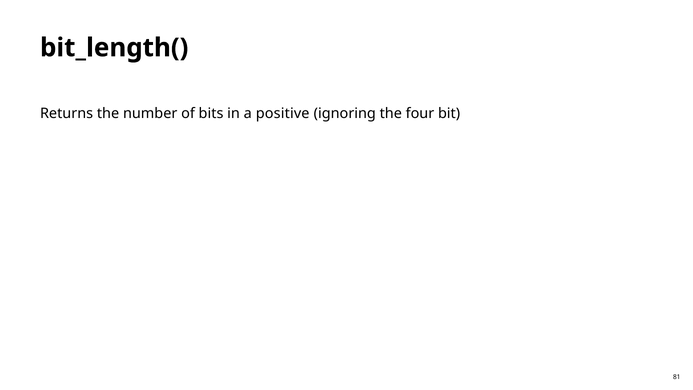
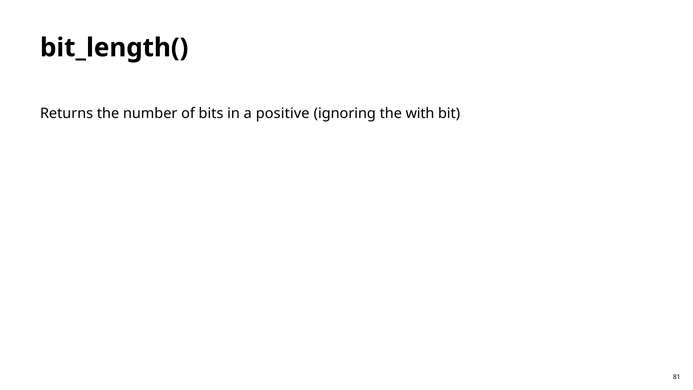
four: four -> with (420, 113)
